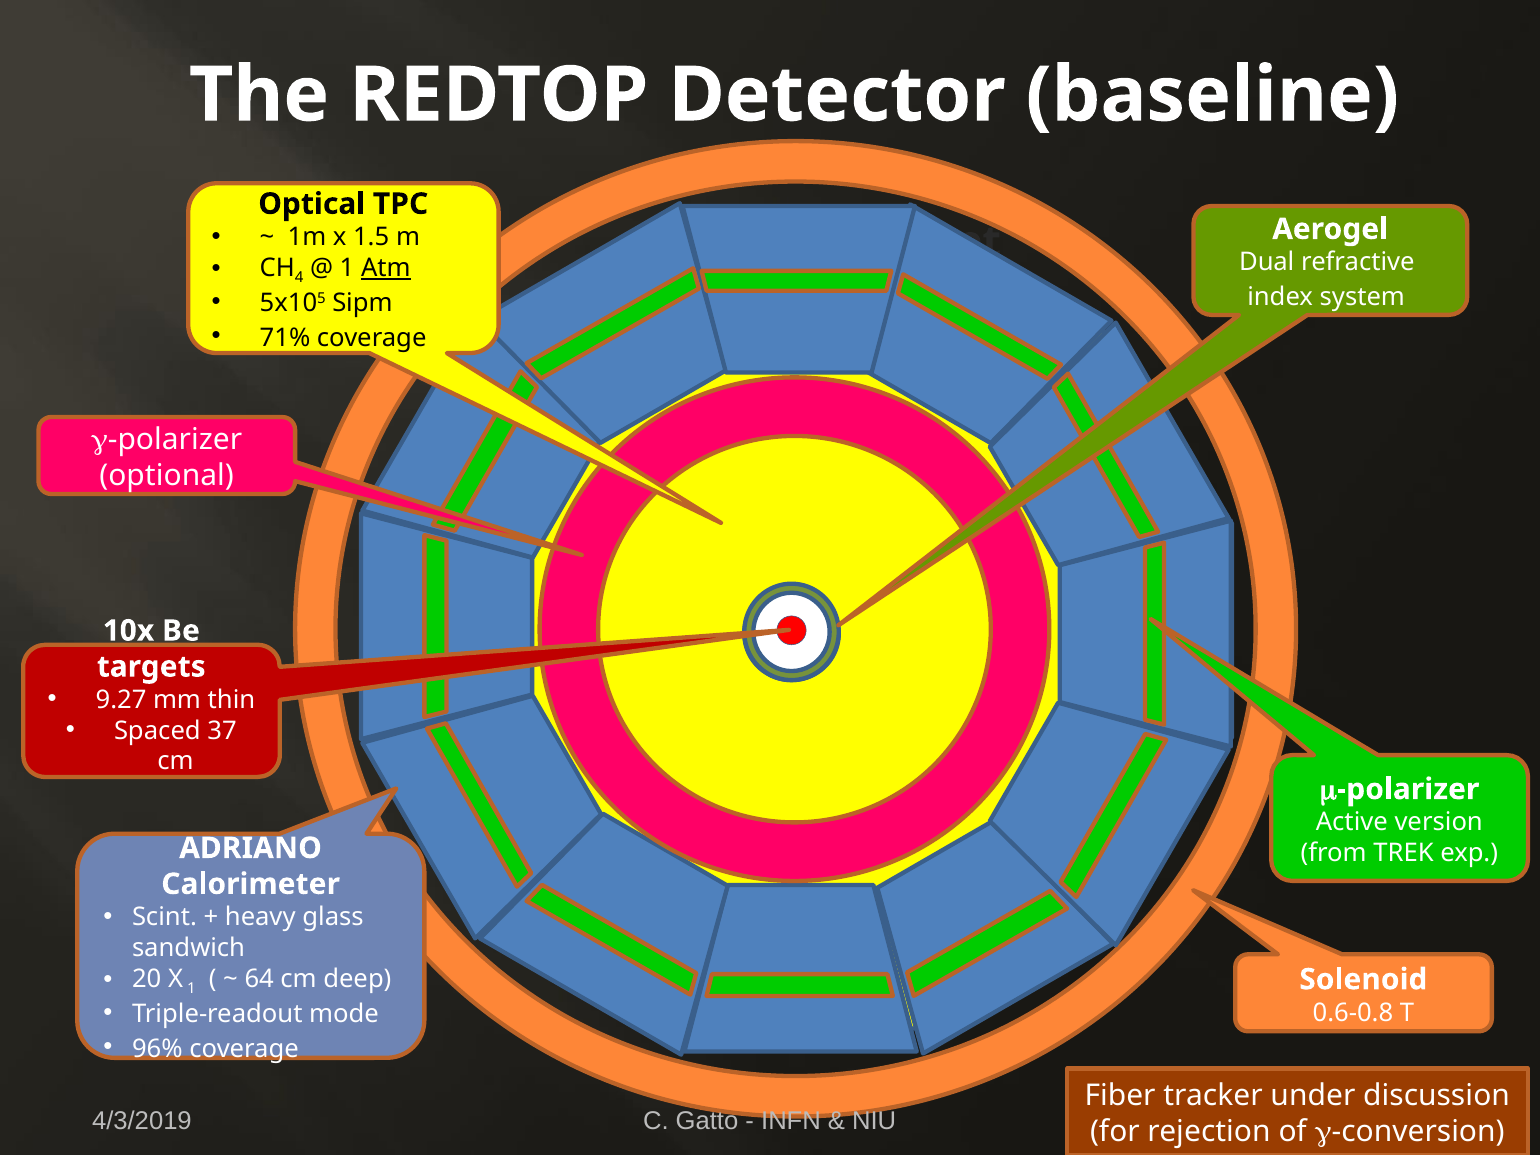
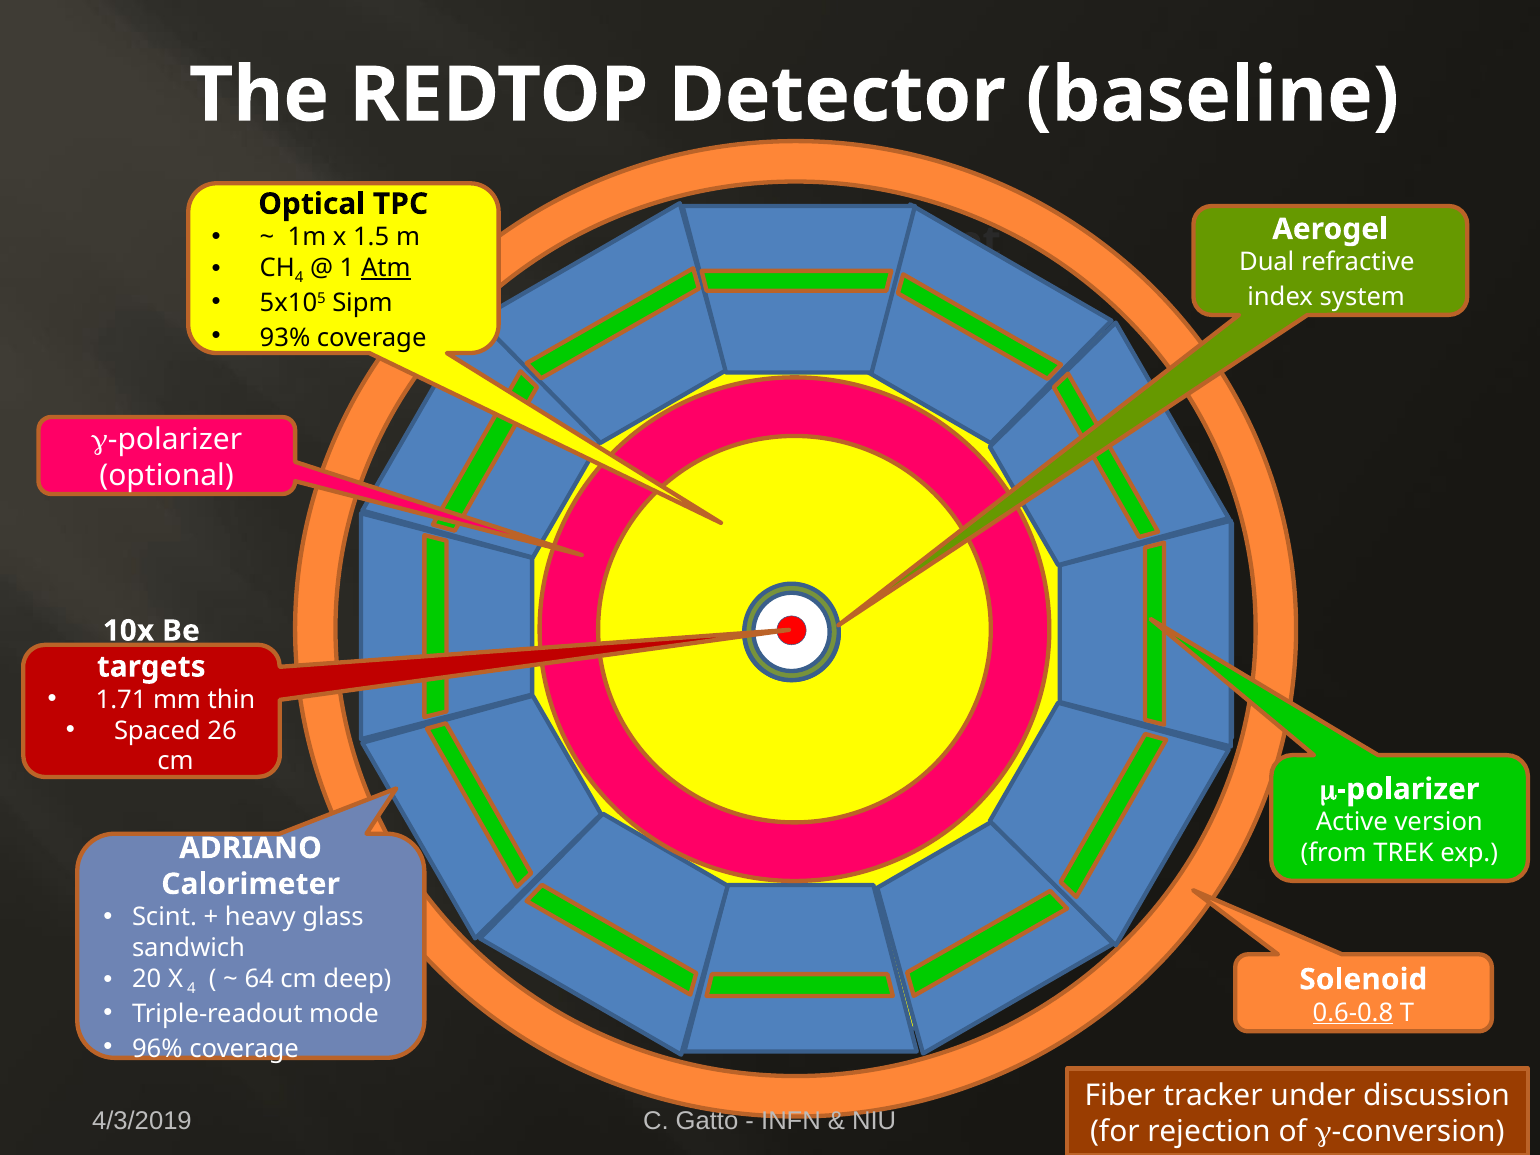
71%: 71% -> 93% (285, 338)
9.27: 9.27 -> 1.71 (121, 700)
Spaced 37: 37 -> 26 (222, 731)
X 1: 1 -> 4 (191, 989)
0.6-0.8 underline: none -> present (1353, 1013)
